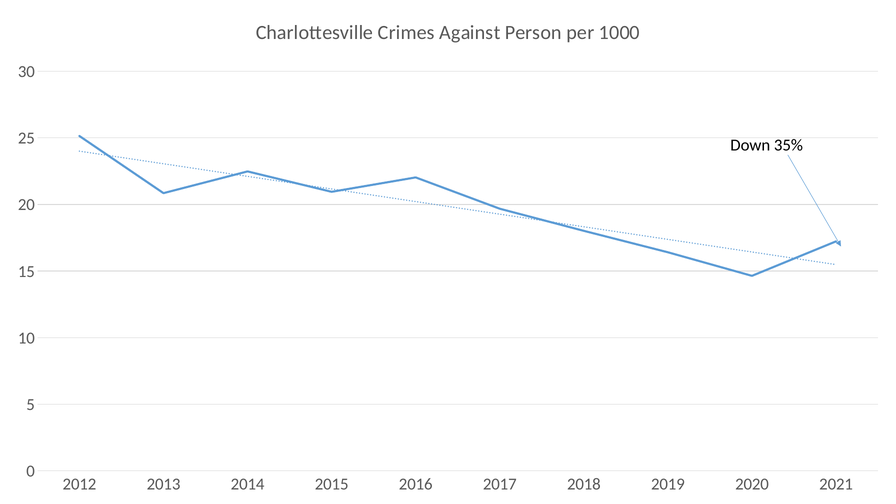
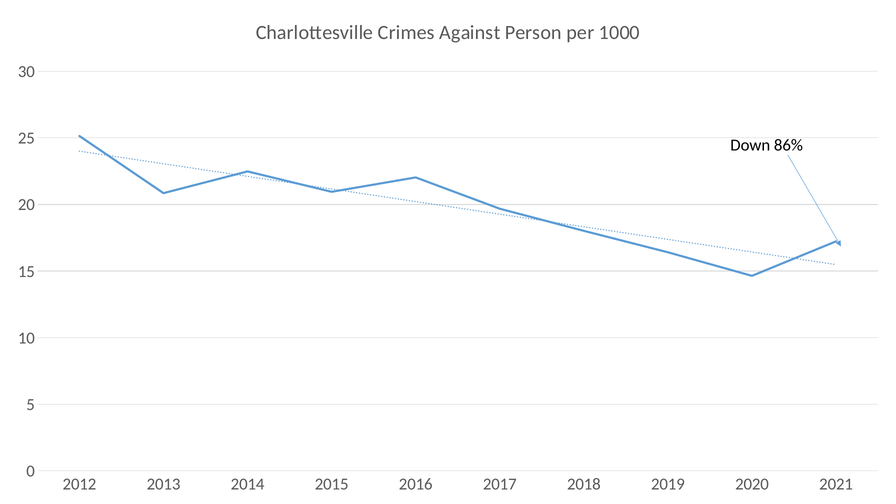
35%: 35% -> 86% (788, 145)
